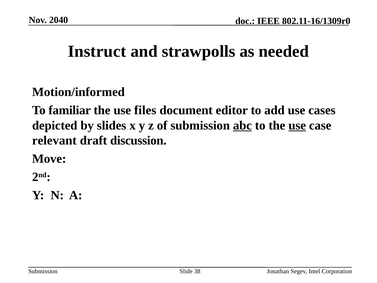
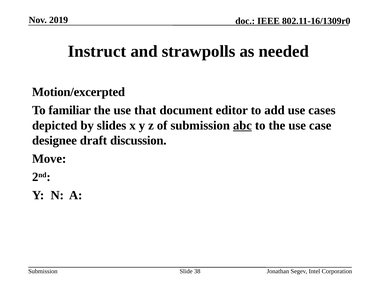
2040: 2040 -> 2019 (59, 20)
Motion/informed: Motion/informed -> Motion/excerpted (79, 92)
files: files -> that (145, 110)
use underline: present -> none (297, 125)
relevant: relevant -> designee (54, 140)
